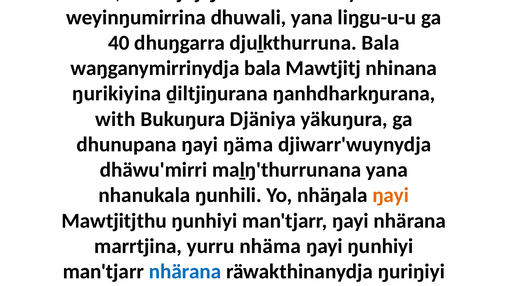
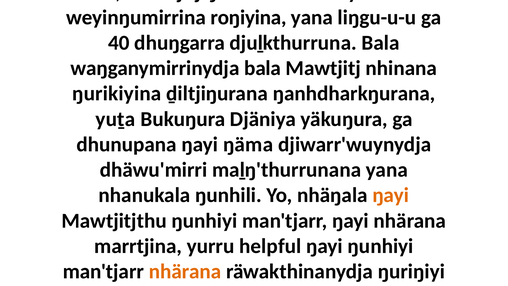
dhuwali: dhuwali -> roŋiyina (249, 17)
with: with -> yuṯa (115, 119)
nhäma: nhäma -> helpful (270, 246)
nhärana colour: blue -> orange (185, 271)
